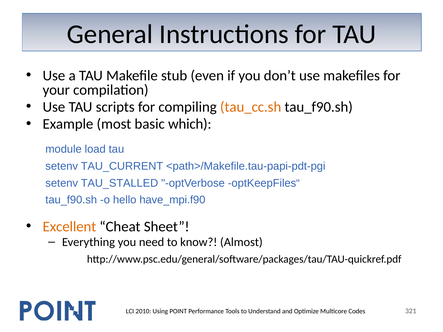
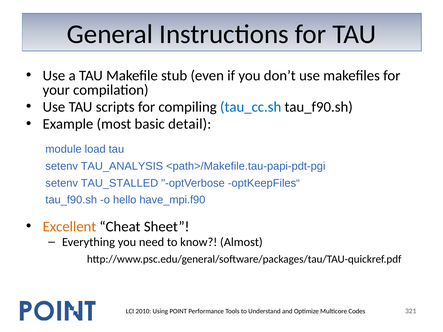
tau_cc.sh colour: orange -> blue (251, 107)
which: which -> detail (190, 124)
TAU_CURRENT: TAU_CURRENT -> TAU_ANALYSIS (122, 166)
